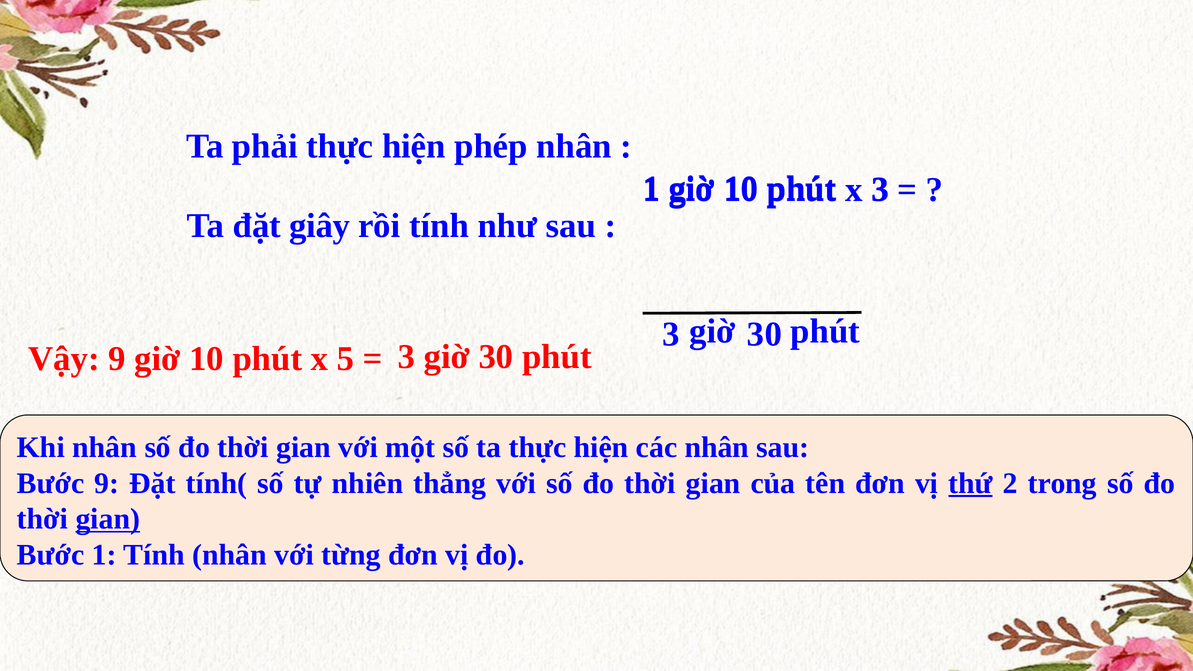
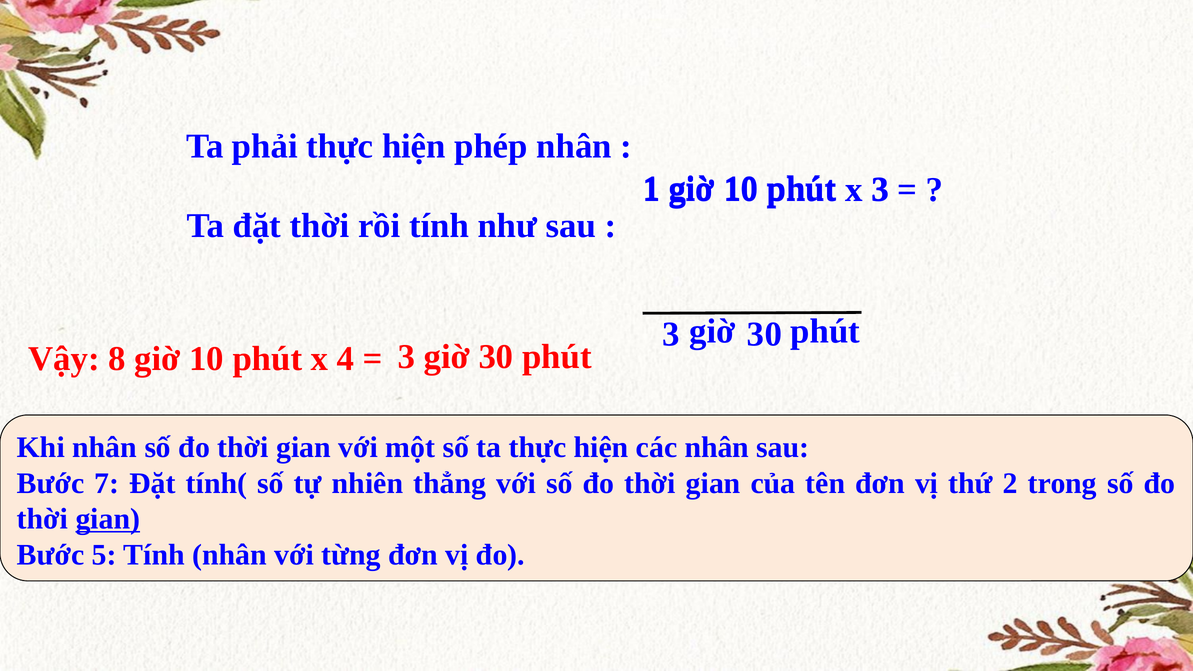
đặt giây: giây -> thời (320, 226)
Vậy 9: 9 -> 8 (117, 359)
5: 5 -> 4 (345, 359)
Bước 9: 9 -> 7 (107, 483)
thứ underline: present -> none (971, 483)
Bước 1: 1 -> 5 (104, 555)
